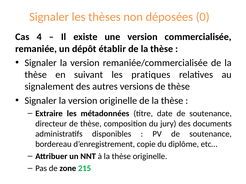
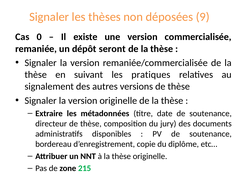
0: 0 -> 9 (203, 17)
4: 4 -> 0 (39, 37)
établir: établir -> seront (112, 49)
